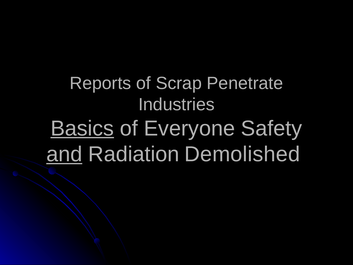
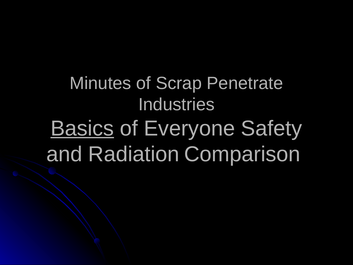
Reports: Reports -> Minutes (100, 83)
and underline: present -> none (64, 154)
Demolished: Demolished -> Comparison (242, 154)
